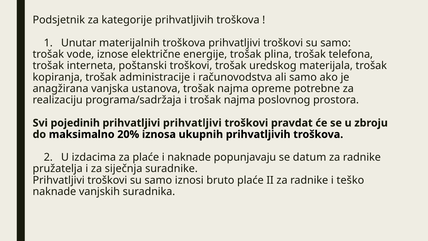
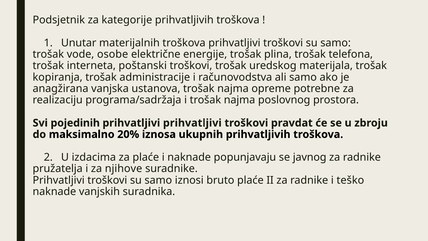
iznose: iznose -> osobe (113, 54)
datum: datum -> javnog (310, 157)
siječnja: siječnja -> njihove (124, 169)
